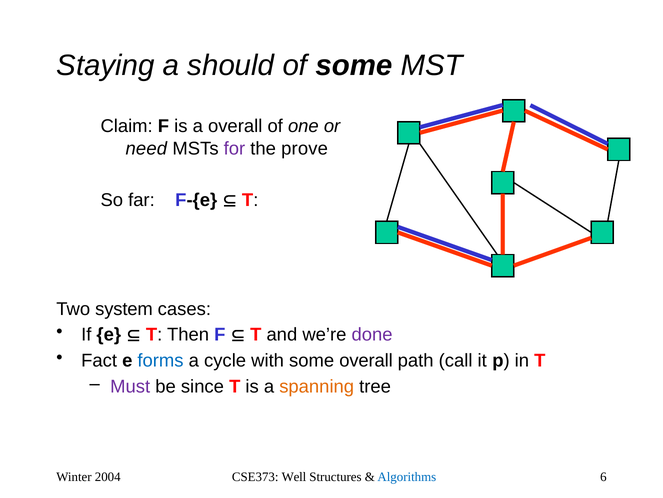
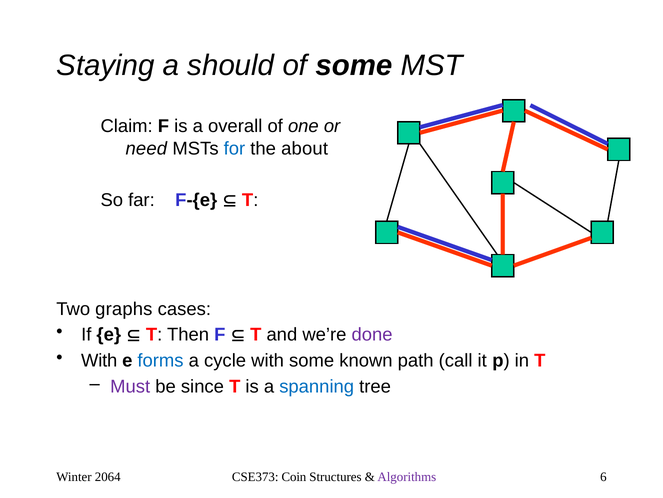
for colour: purple -> blue (234, 148)
prove: prove -> about (305, 148)
system: system -> graphs (124, 308)
Fact: Fact -> With (99, 360)
some overall: overall -> known (366, 360)
spanning colour: orange -> blue (317, 386)
2004: 2004 -> 2064 (108, 476)
Well: Well -> Coin (294, 476)
Algorithms colour: blue -> purple (407, 476)
